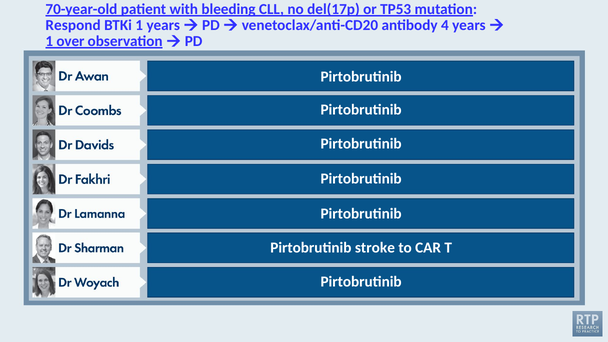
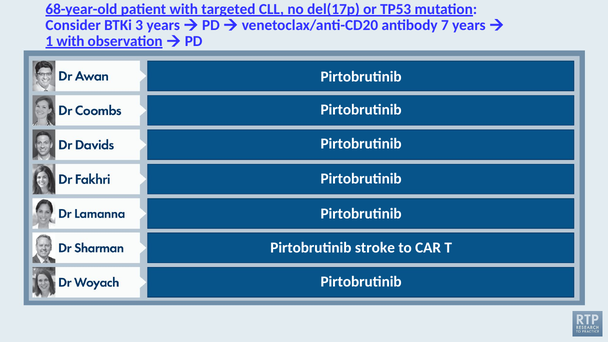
70-year-old: 70-year-old -> 68-year-old (81, 9)
bleeding: bleeding -> targeted (228, 9)
Respond: Respond -> Consider (73, 25)
BTKi 1: 1 -> 3 (139, 25)
4: 4 -> 7 (445, 25)
1 over: over -> with (70, 41)
